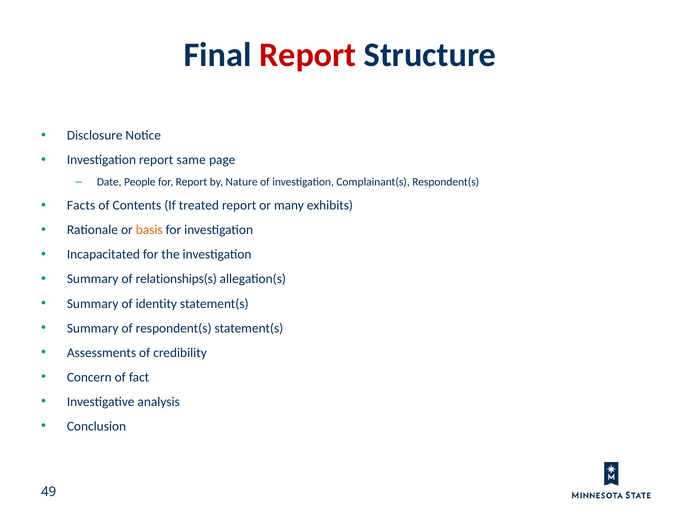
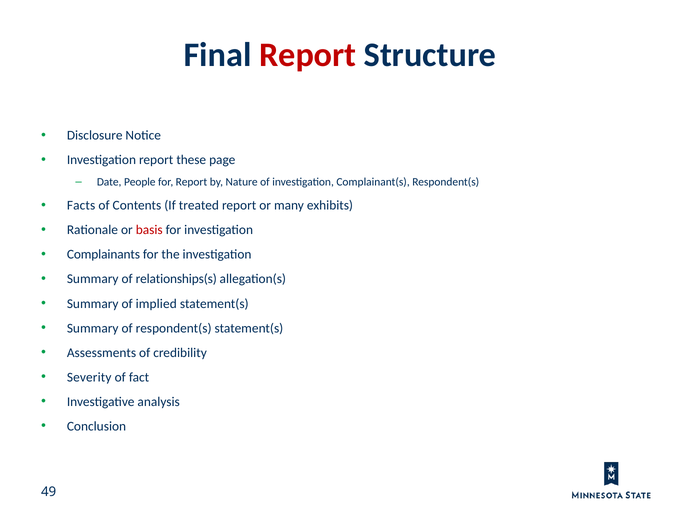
same: same -> these (191, 160)
basis colour: orange -> red (149, 230)
Incapacitated: Incapacitated -> Complainants (103, 255)
identity: identity -> implied (156, 304)
Concern: Concern -> Severity (89, 378)
